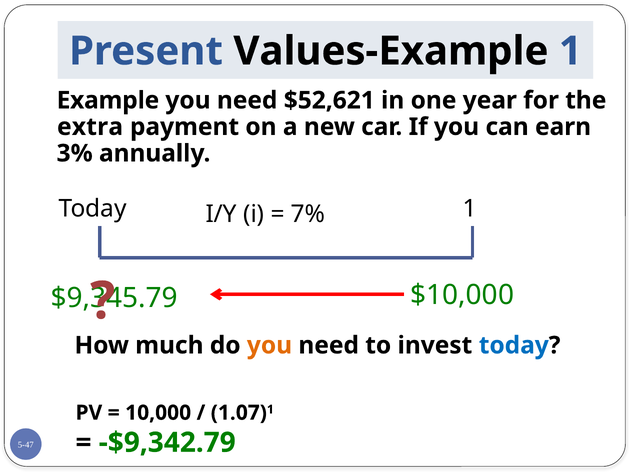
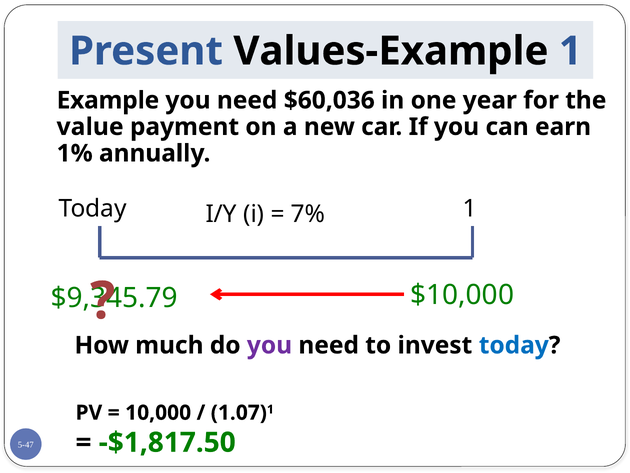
$52,621: $52,621 -> $60,036 (329, 100)
extra: extra -> value (90, 127)
3%: 3% -> 1% (75, 153)
you colour: orange -> purple (269, 345)
-$9,342.79: -$9,342.79 -> -$1,817.50 (167, 442)
